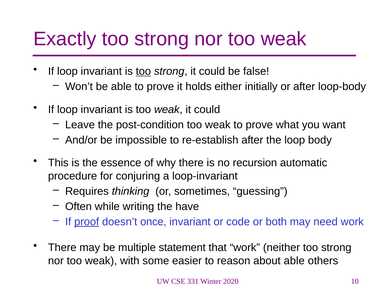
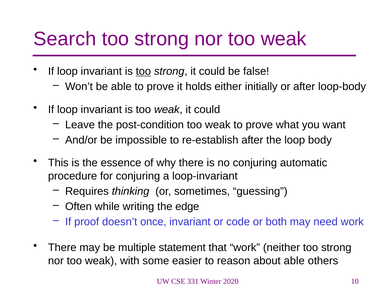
Exactly: Exactly -> Search (65, 39)
no recursion: recursion -> conjuring (255, 163)
have: have -> edge (187, 206)
proof underline: present -> none (87, 222)
